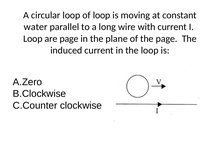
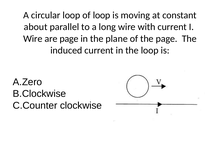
water: water -> about (36, 27)
Loop: Loop -> Wire (33, 39)
